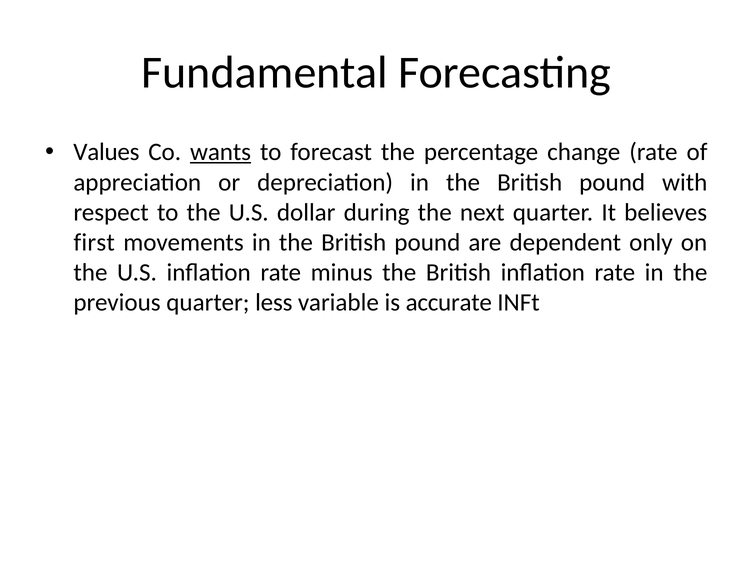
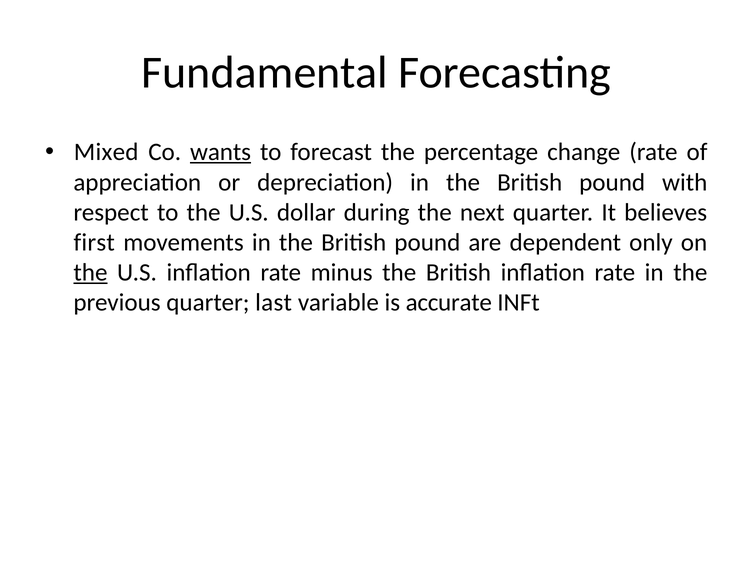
Values: Values -> Mixed (106, 152)
the underline: none -> present (90, 273)
less: less -> last (274, 303)
